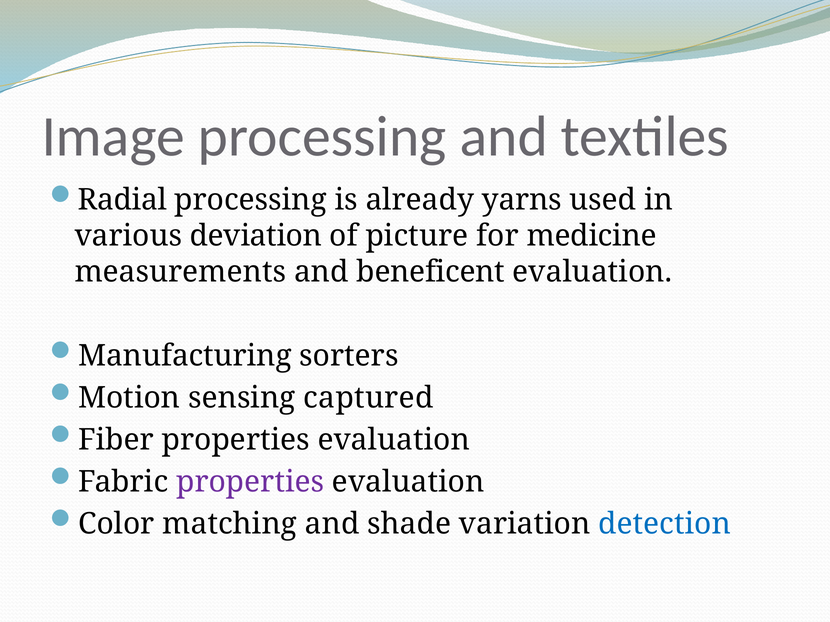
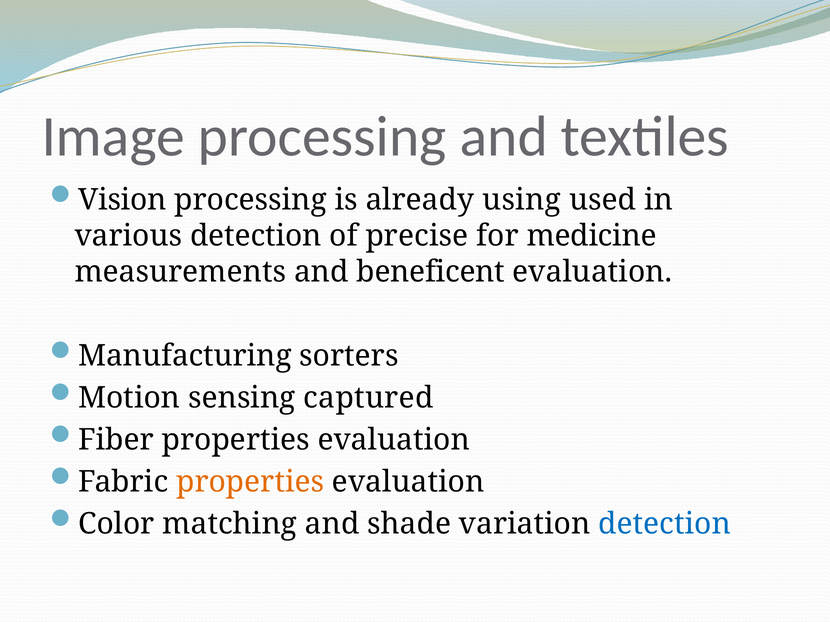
Radial: Radial -> Vision (122, 200)
yarns: yarns -> using (522, 200)
various deviation: deviation -> detection (256, 236)
picture: picture -> precise (417, 236)
properties colour: purple -> orange (250, 482)
